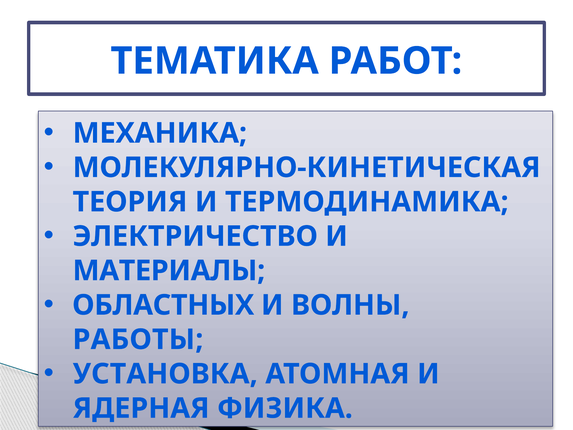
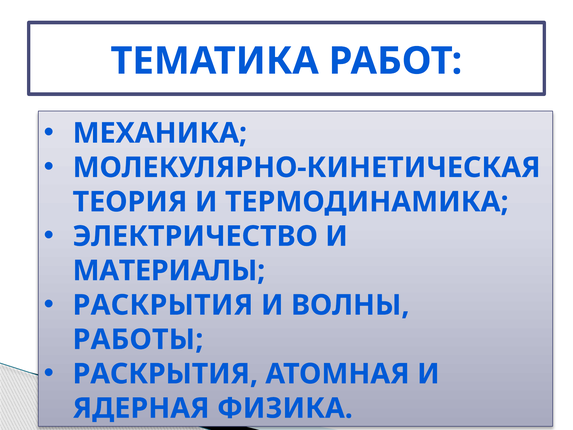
ОБЛАСТНЫХ: ОБЛАСТНЫХ -> РАСКРЫТИЯ (163, 305)
УСТАНОВКА: УСТАНОВКА -> РАСКРЫТИЯ (165, 374)
